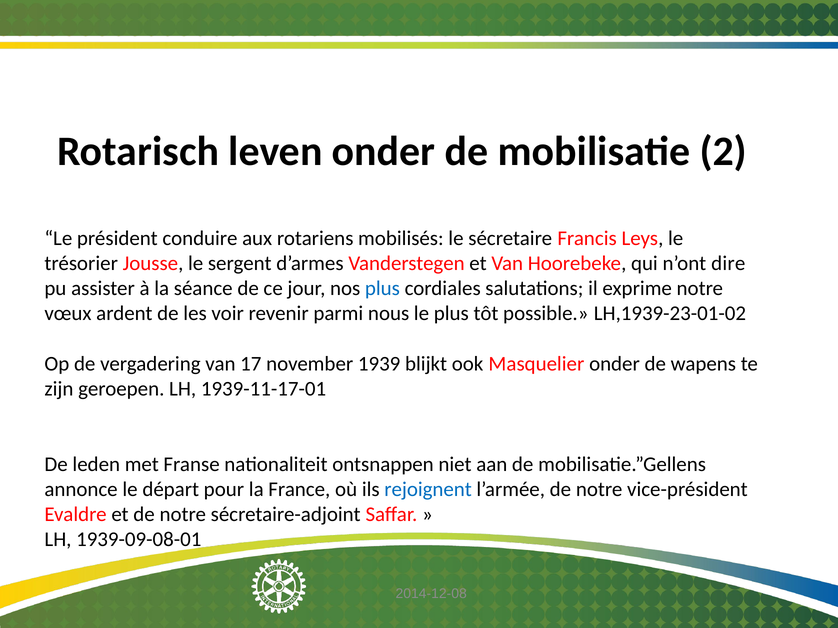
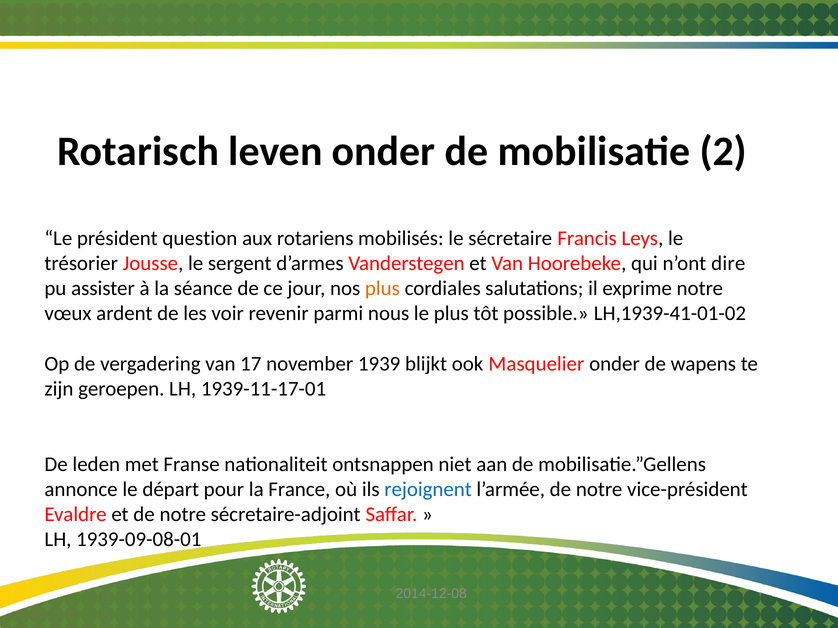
conduire: conduire -> question (200, 238)
plus colour: blue -> orange (382, 289)
LH,1939-23-01-02: LH,1939-23-01-02 -> LH,1939-41-01-02 (670, 314)
